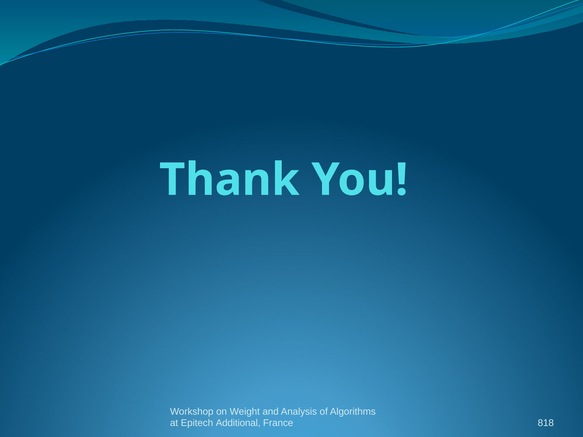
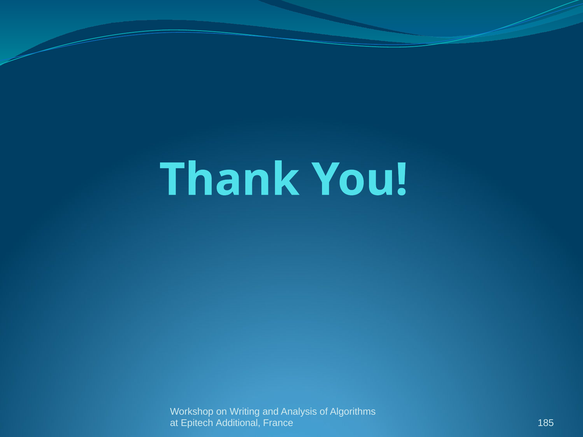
Weight: Weight -> Writing (245, 412)
818: 818 -> 185 (546, 423)
